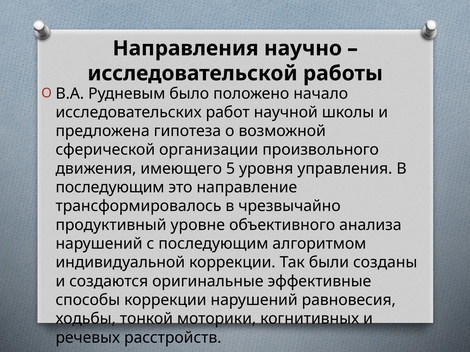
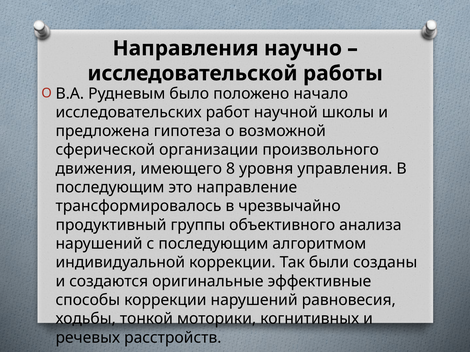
5: 5 -> 8 (231, 169)
уровне: уровне -> группы (198, 225)
